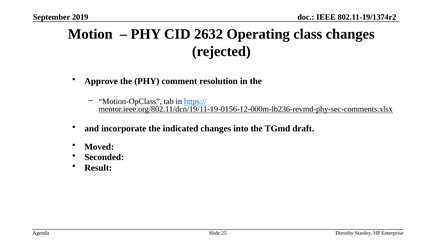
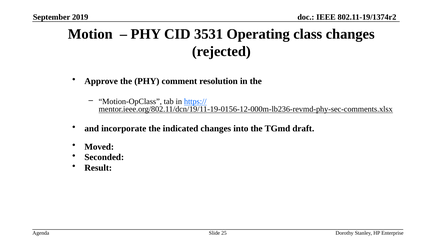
2632: 2632 -> 3531 (209, 34)
